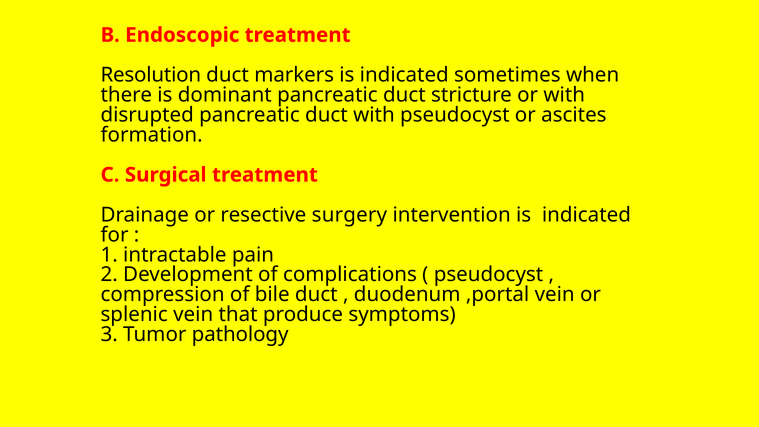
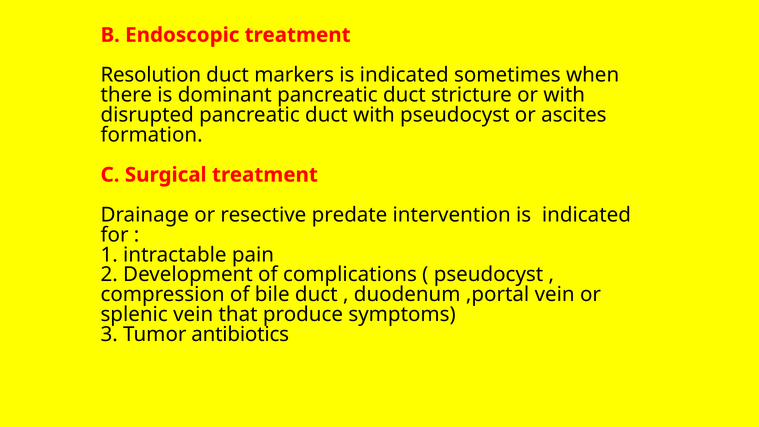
surgery: surgery -> predate (350, 215)
pathology: pathology -> antibiotics (240, 335)
